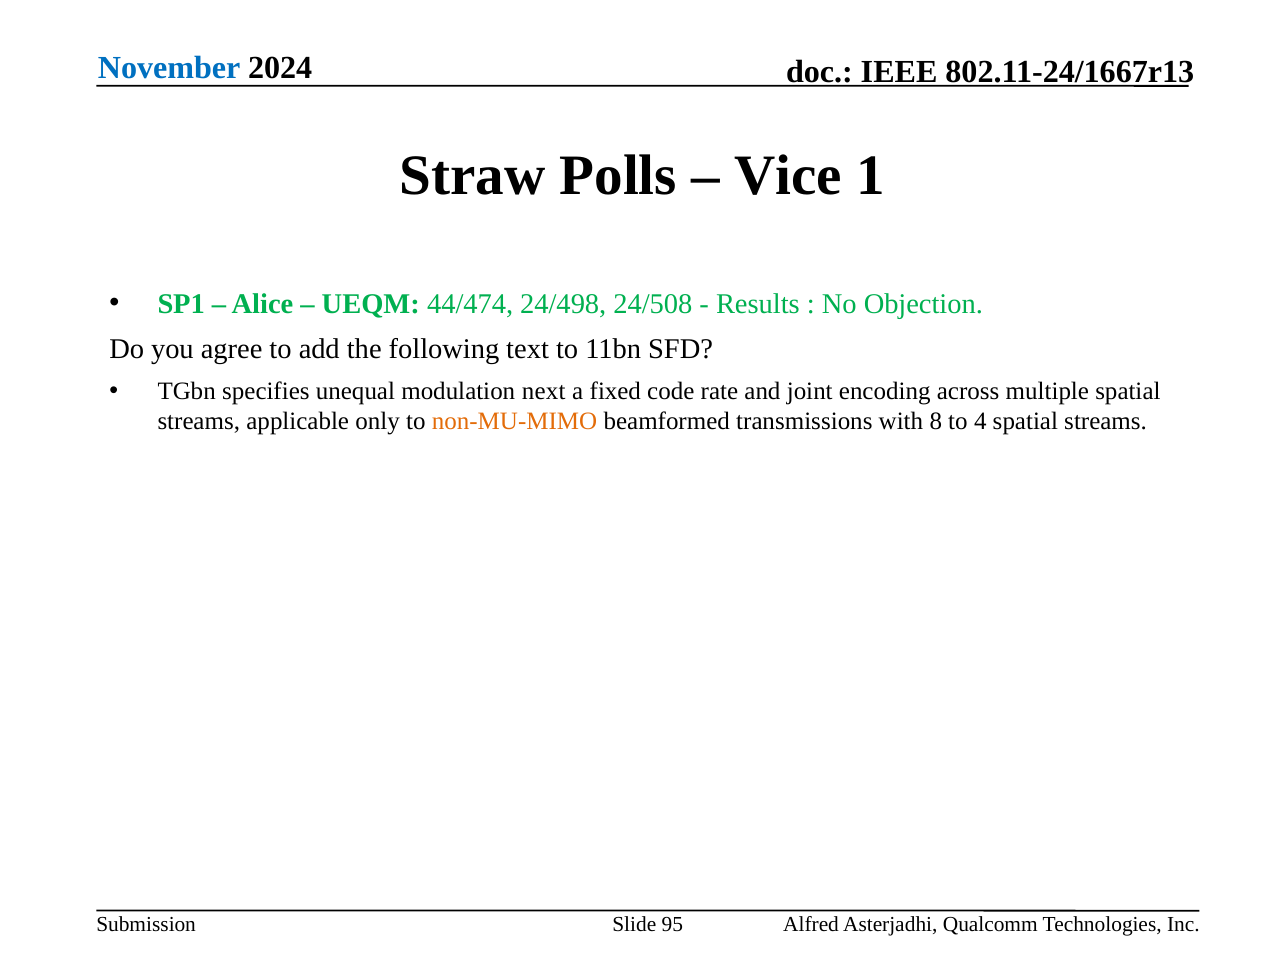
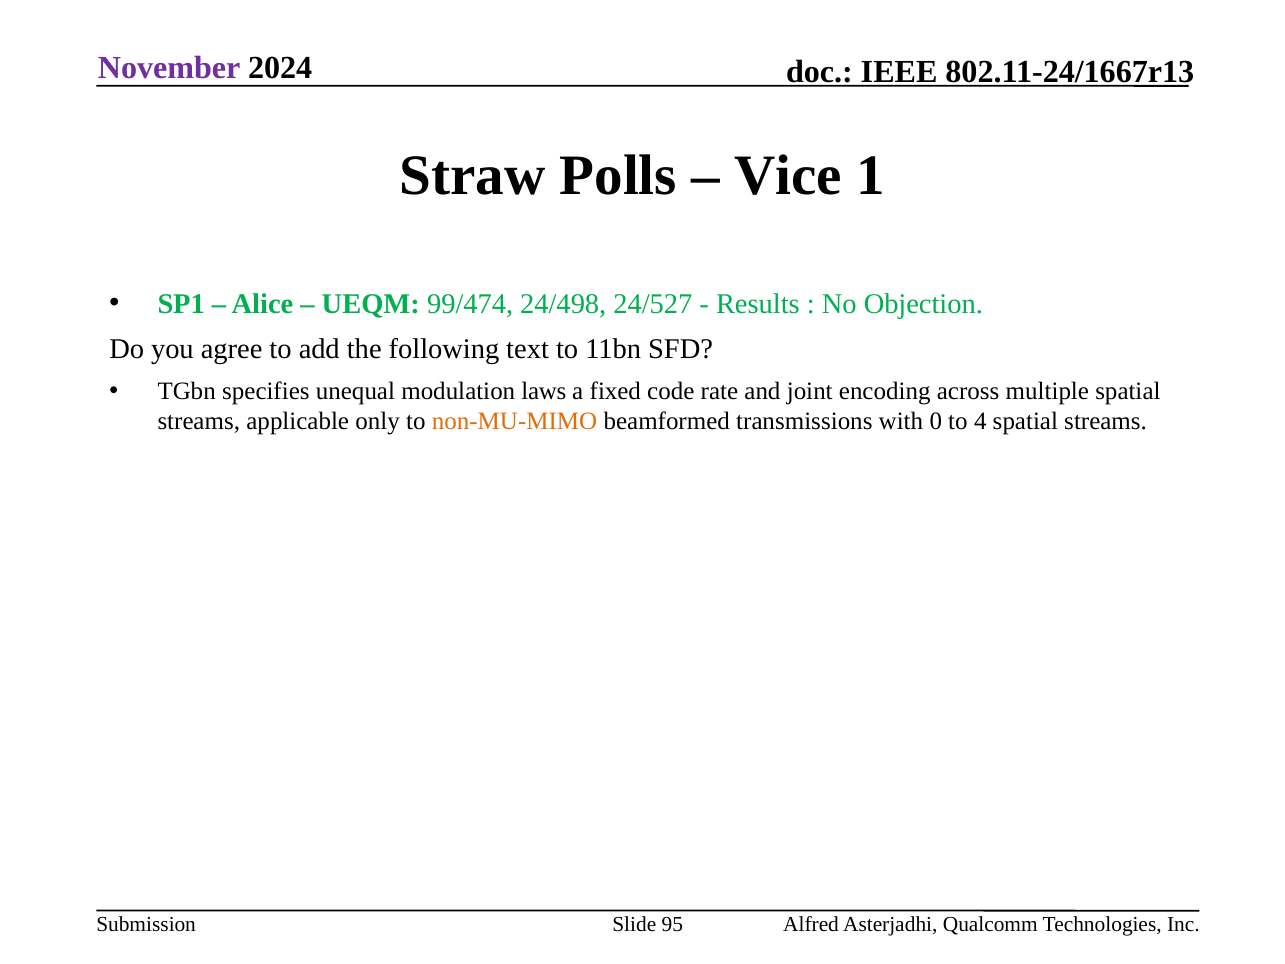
November colour: blue -> purple (169, 68)
44/474: 44/474 -> 99/474 (470, 304)
24/508: 24/508 -> 24/527 (653, 304)
next: next -> laws (544, 392)
8: 8 -> 0 (936, 422)
